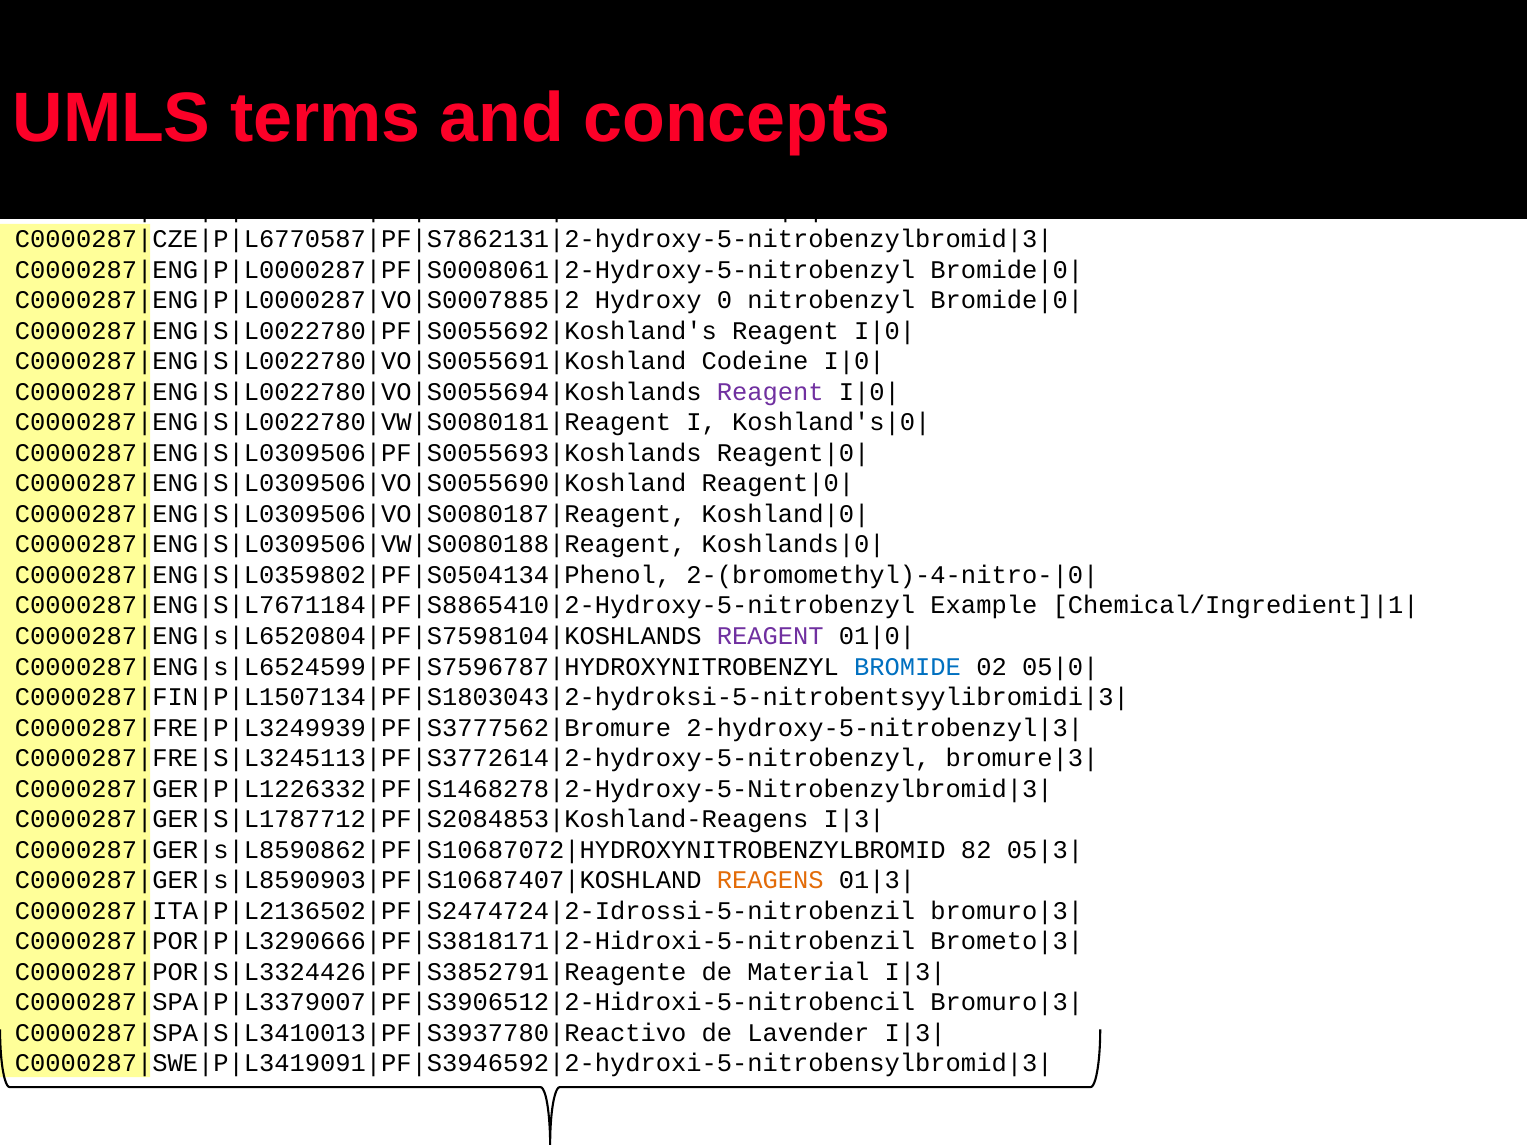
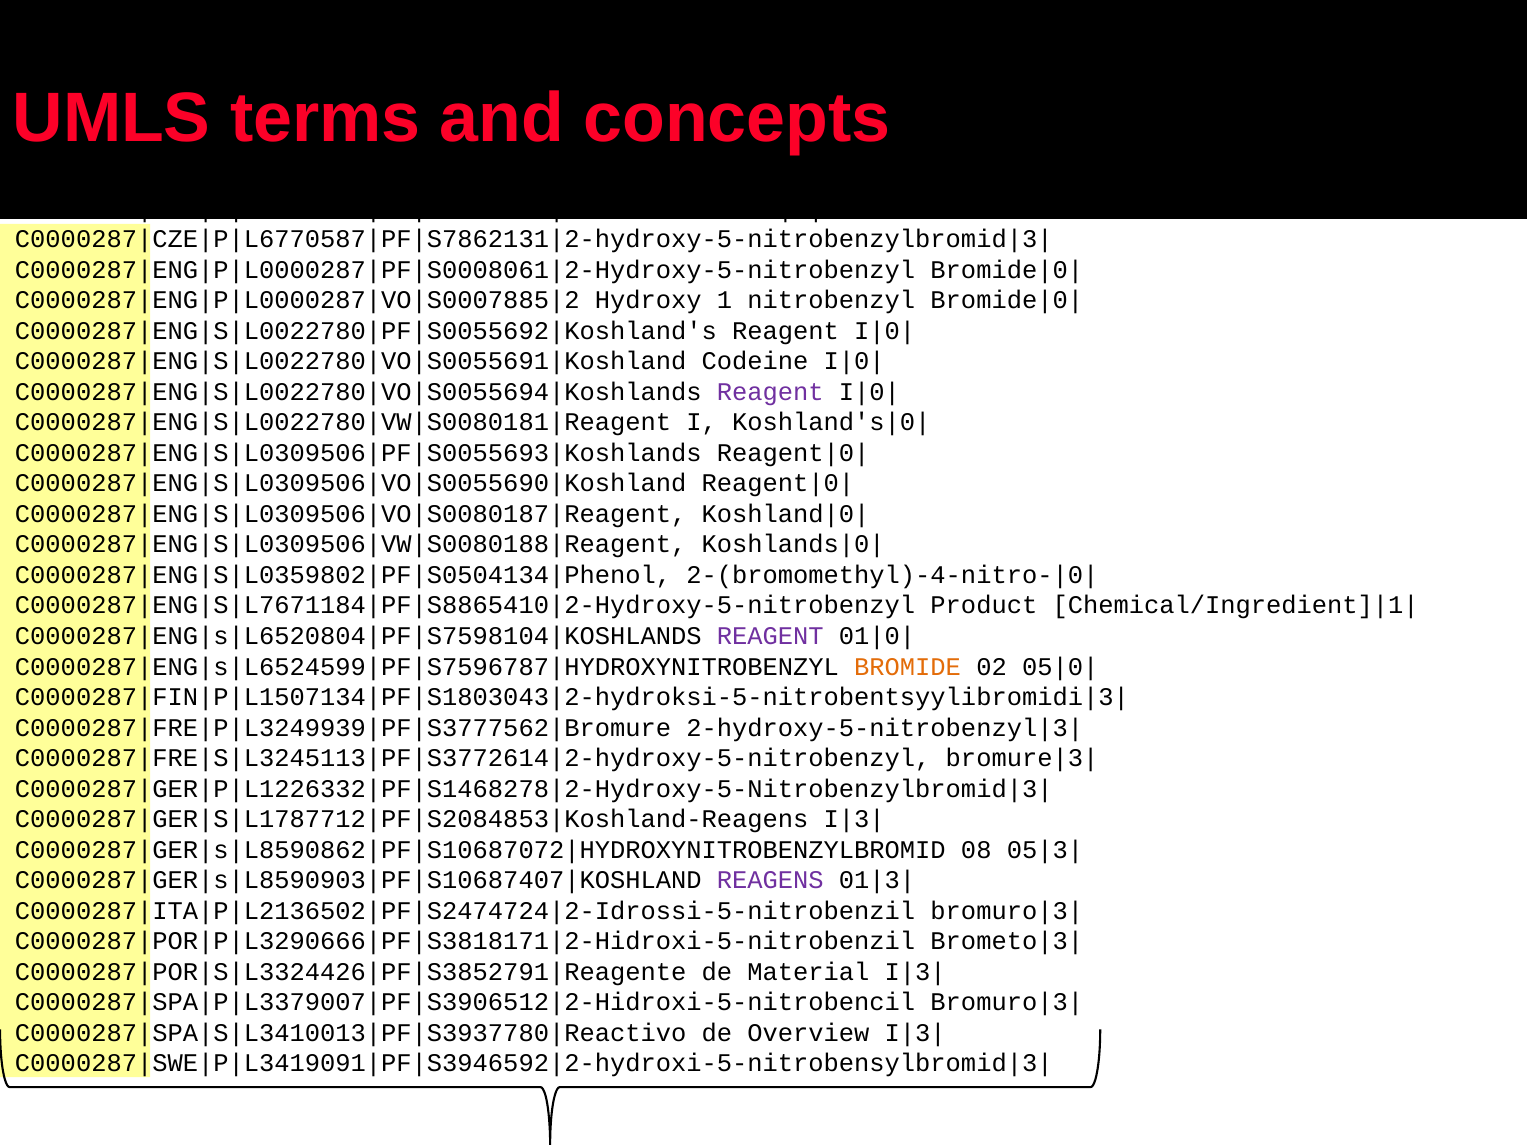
0: 0 -> 1 (724, 300)
Example: Example -> Product (984, 606)
BROMIDE colour: blue -> orange (908, 667)
82: 82 -> 08 (976, 850)
REAGENS colour: orange -> purple (770, 881)
Lavender: Lavender -> Overview (808, 1033)
